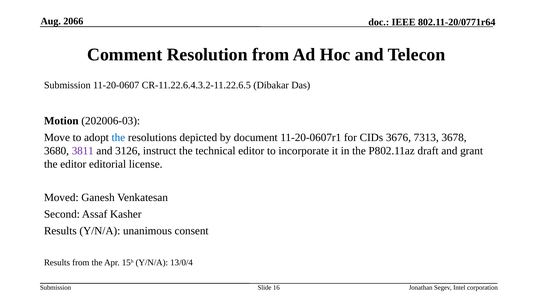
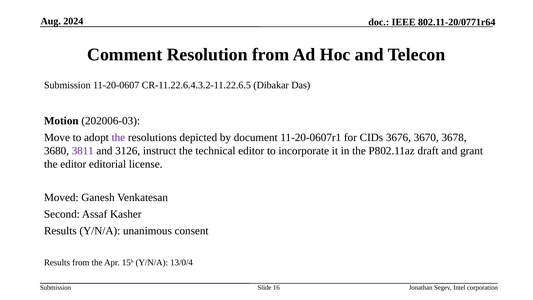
2066: 2066 -> 2024 (73, 21)
the colour: blue -> purple (118, 137)
7313: 7313 -> 3670 (426, 137)
